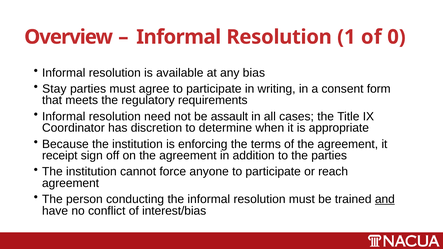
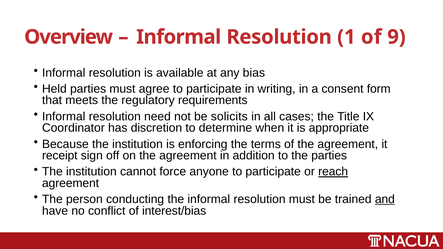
0: 0 -> 9 (396, 37)
Stay: Stay -> Held (54, 89)
assault: assault -> solicits (229, 116)
reach underline: none -> present (333, 172)
